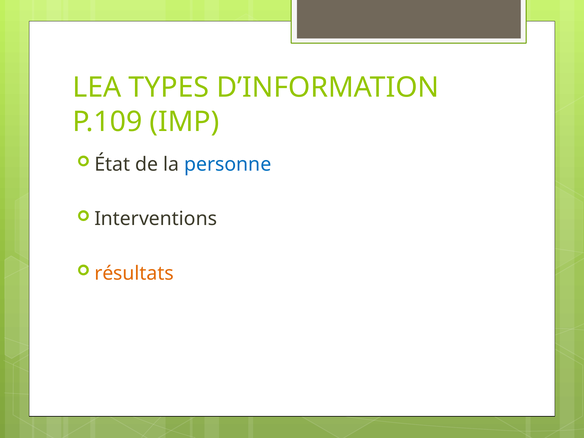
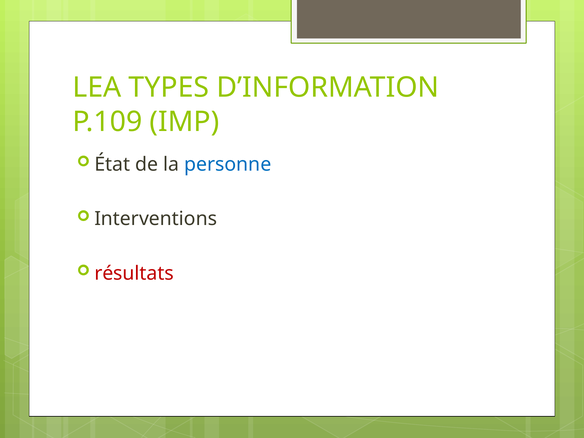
résultats colour: orange -> red (134, 273)
